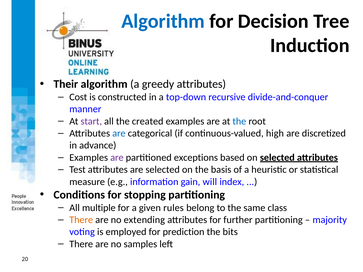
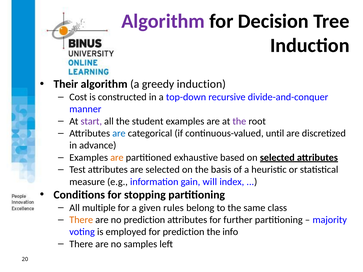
Algorithm colour: blue -> purple (163, 21)
greedy attributes: attributes -> induction (201, 84)
created: created -> student (148, 121)
the colour: blue -> purple (239, 121)
high: high -> until (275, 133)
are colour: purple -> orange (117, 158)
exceptions: exceptions -> exhaustive (196, 158)
no extending: extending -> prediction (144, 220)
bits: bits -> info (230, 232)
